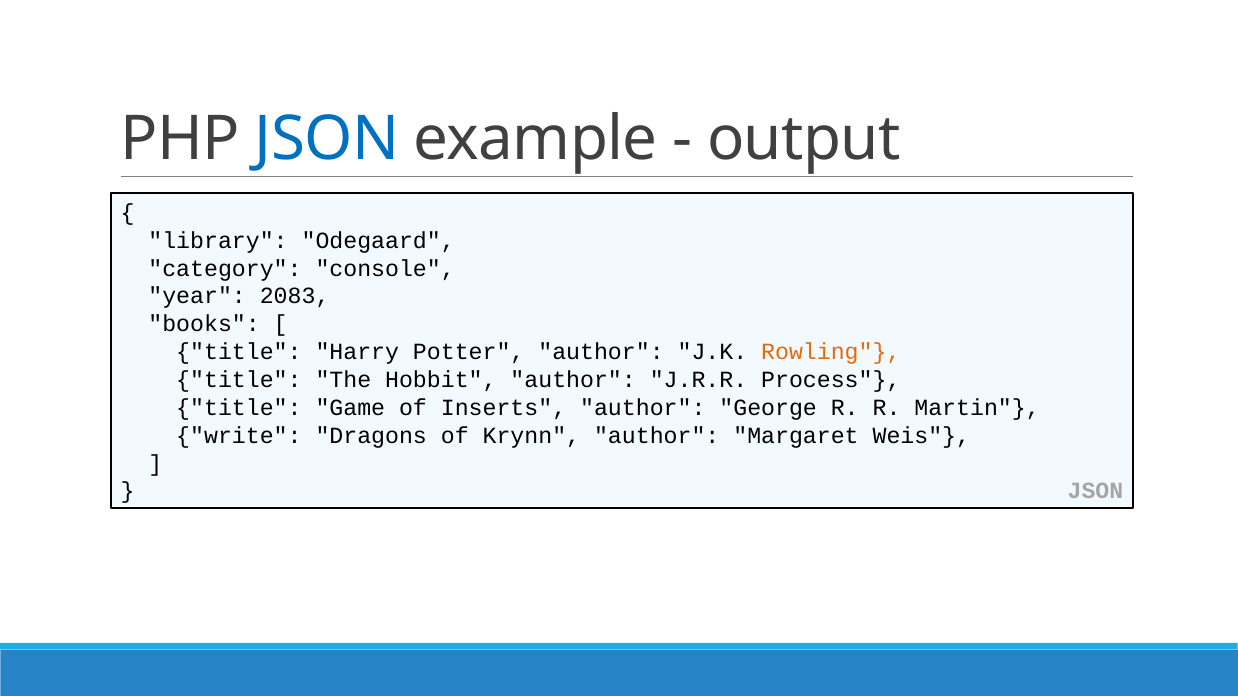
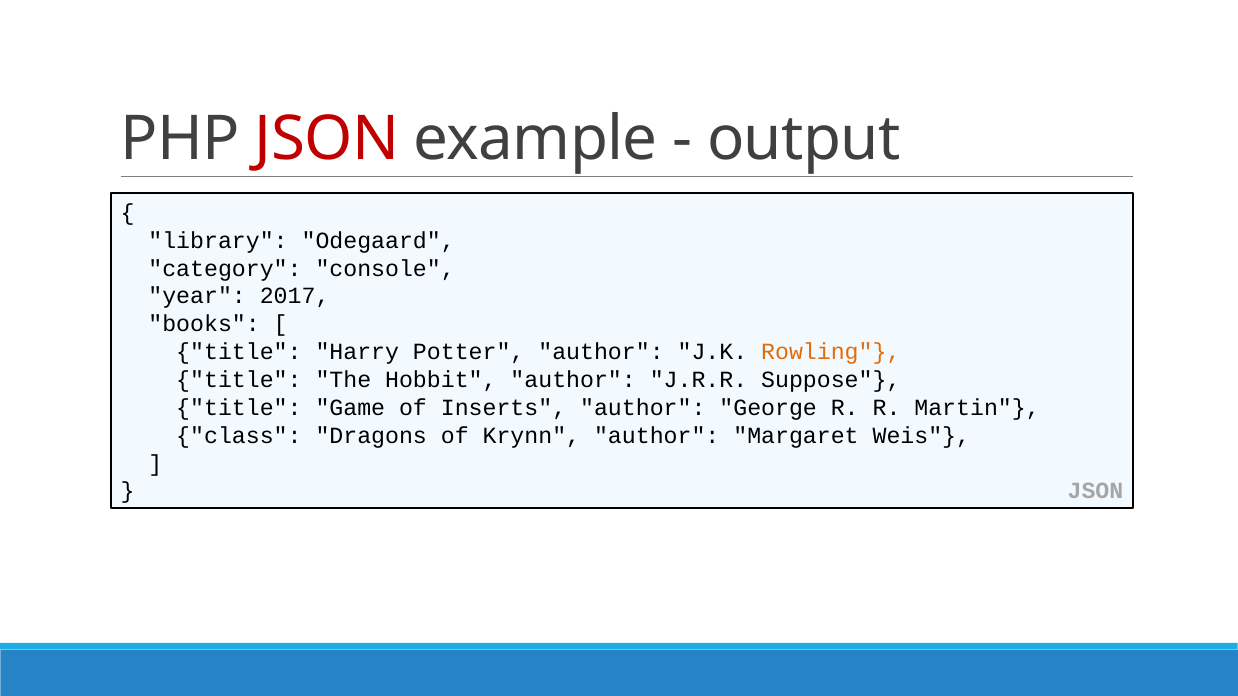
JSON colour: blue -> red (327, 139)
2083: 2083 -> 2017 (295, 296)
Process: Process -> Suppose (831, 380)
write: write -> class (239, 436)
